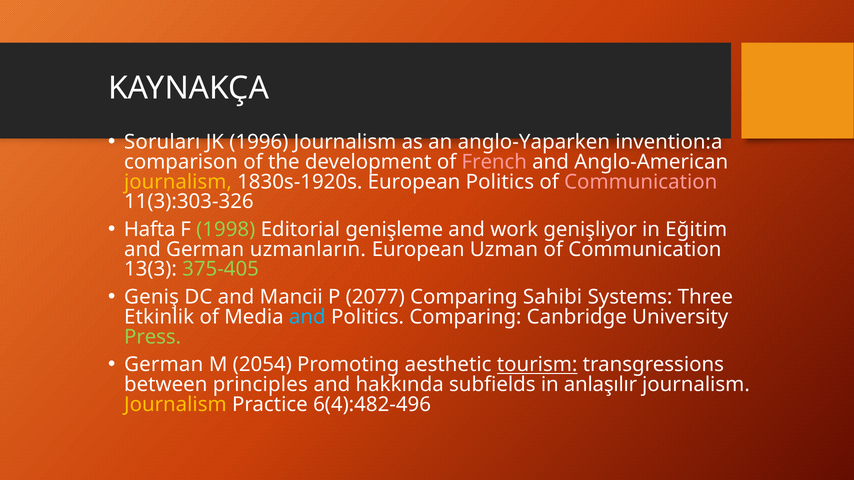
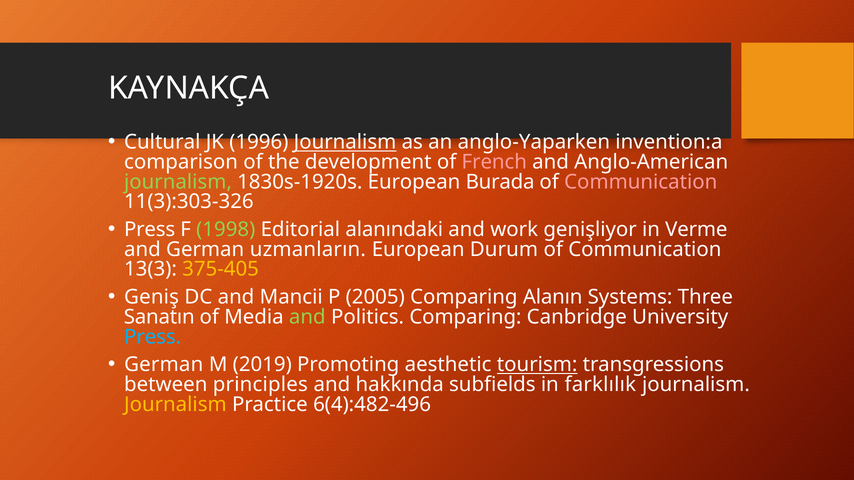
Soruları: Soruları -> Cultural (162, 142)
Journalism underline: none -> present (345, 142)
journalism colour: yellow -> light green (178, 182)
European Politics: Politics -> Burada (500, 182)
Hafta: Hafta -> Press (150, 230)
genişleme: genişleme -> alanındaki (394, 230)
Eğitim: Eğitim -> Verme (696, 230)
Uzman: Uzman -> Durum (504, 250)
375-405 colour: light green -> yellow (221, 269)
2077: 2077 -> 2005 (375, 297)
Sahibi: Sahibi -> Alanın (553, 297)
Etkinlik: Etkinlik -> Sanatın (159, 317)
and colour: light blue -> light green (307, 317)
Press colour: light green -> light blue (153, 337)
2054: 2054 -> 2019 (262, 365)
anlaşılır: anlaşılır -> farklılık (600, 385)
